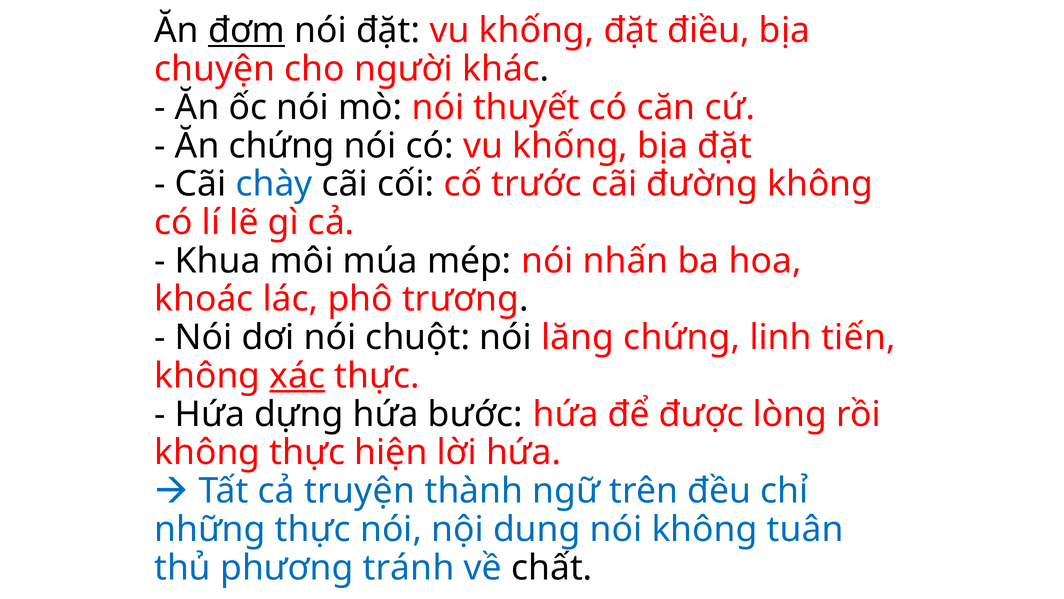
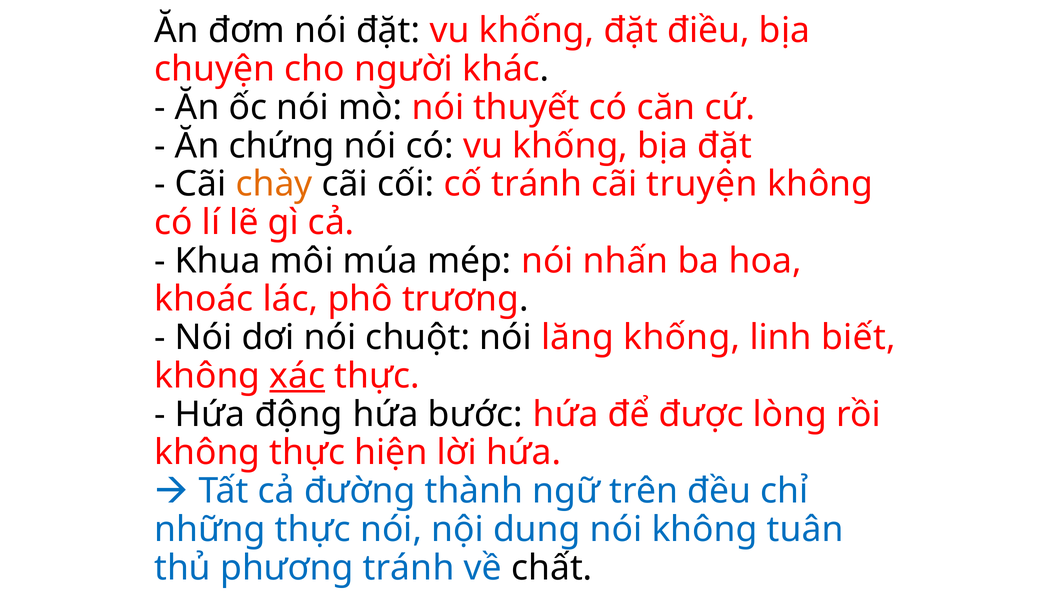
đơm underline: present -> none (247, 31)
chày colour: blue -> orange (274, 184)
cố trước: trước -> tránh (537, 184)
đường: đường -> truyện (702, 184)
lăng chứng: chứng -> khống (682, 337)
tiến: tiến -> biết (858, 337)
dựng: dựng -> động (299, 414)
truyện: truyện -> đường (360, 491)
